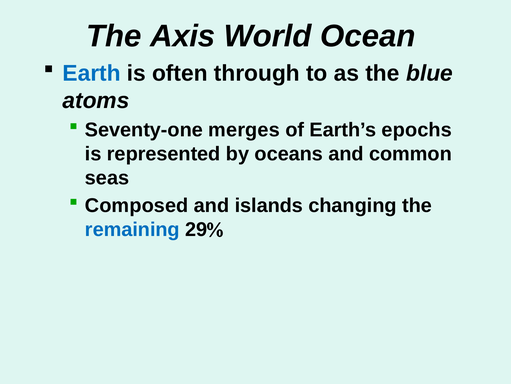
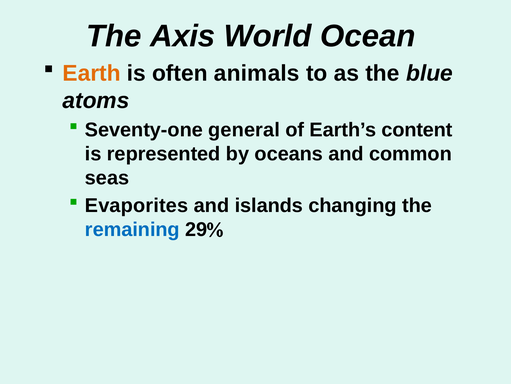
Earth colour: blue -> orange (92, 73)
through: through -> animals (257, 73)
merges: merges -> general (244, 130)
epochs: epochs -> content (417, 130)
Composed: Composed -> Evaporites (137, 205)
